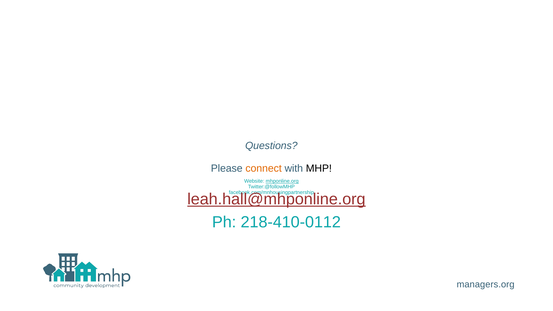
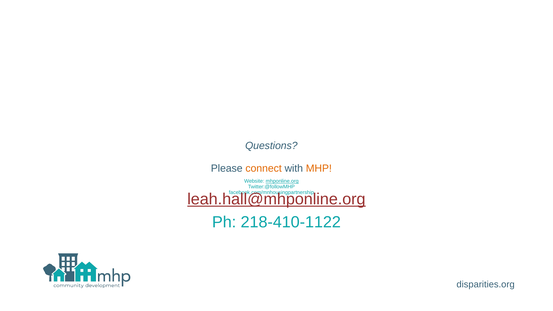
MHP colour: black -> orange (319, 168)
218-410-0112: 218-410-0112 -> 218-410-1122 (291, 222)
managers.org: managers.org -> disparities.org (486, 285)
